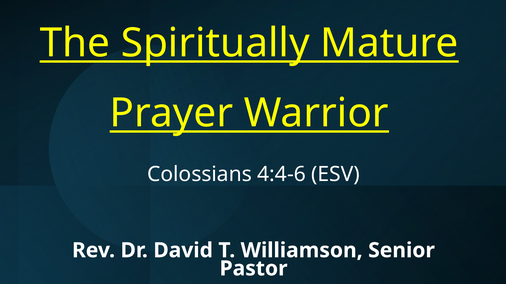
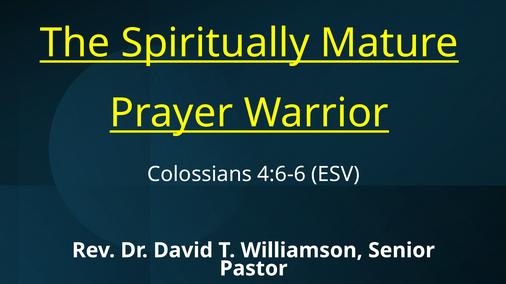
4:4-6: 4:4-6 -> 4:6-6 (282, 174)
